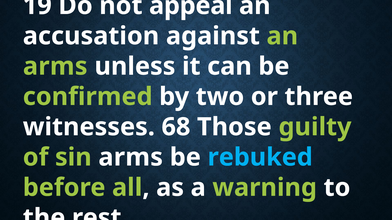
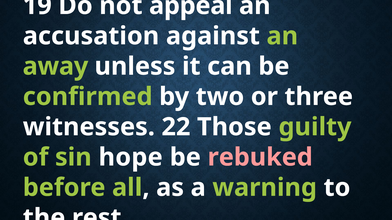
arms: arms -> away (55, 66)
68: 68 -> 22 (176, 127)
sin arms: arms -> hope (131, 158)
rebuked colour: light blue -> pink (260, 158)
